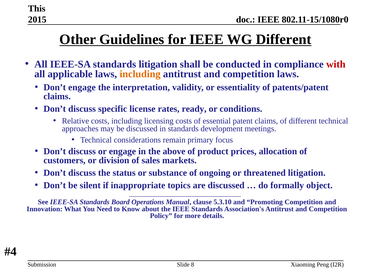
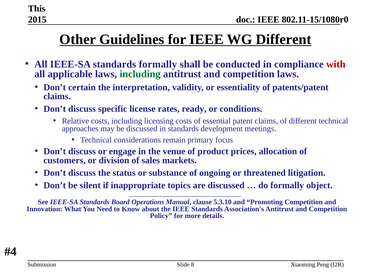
standards litigation: litigation -> formally (158, 64)
including colour: orange -> green (140, 74)
Don’t engage: engage -> certain (82, 87)
above: above -> venue (174, 151)
